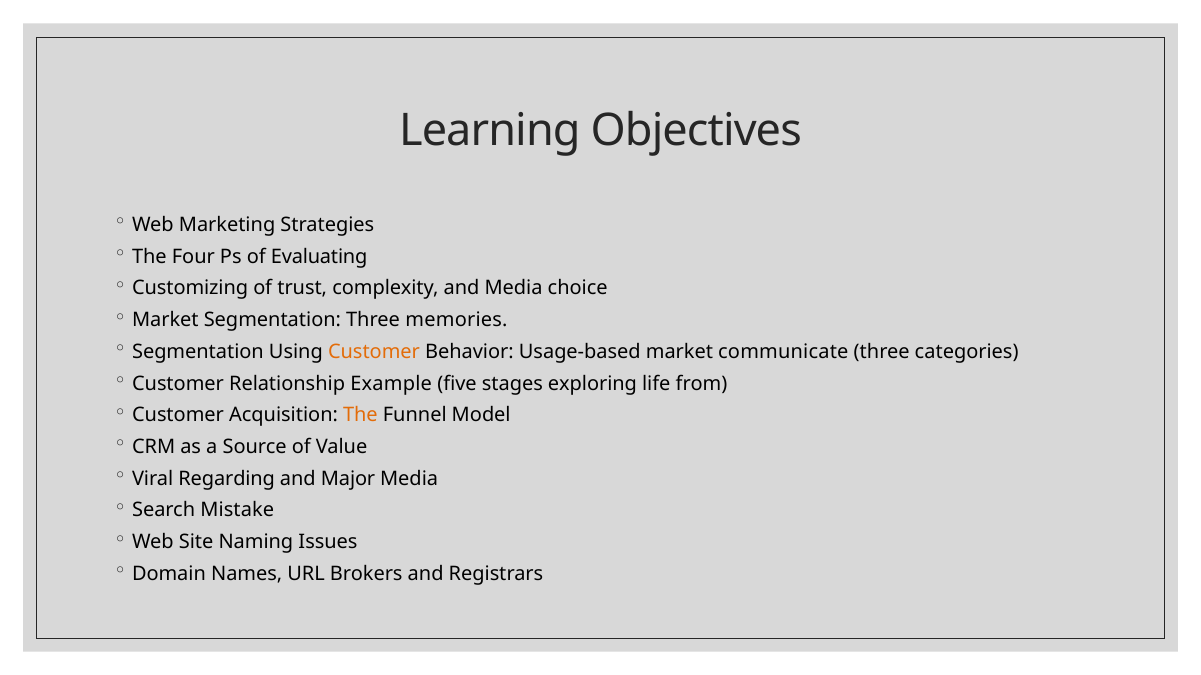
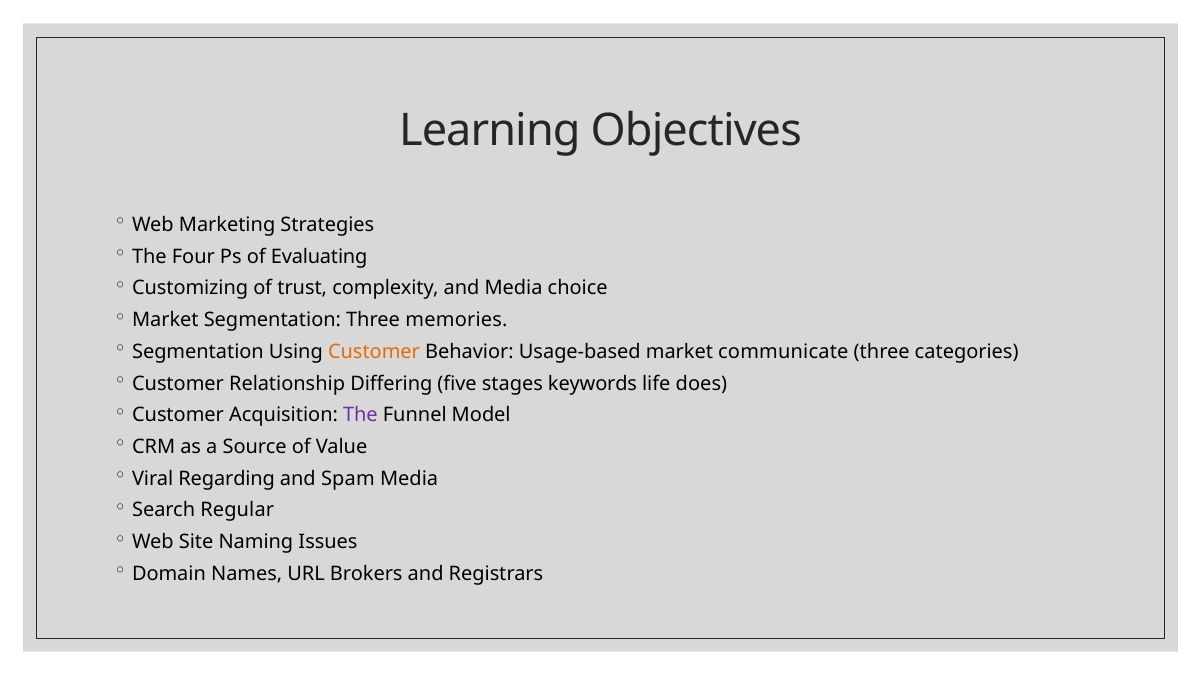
Example: Example -> Differing (391, 384)
exploring: exploring -> keywords (593, 384)
from: from -> does (701, 384)
The colour: orange -> purple (360, 416)
Major: Major -> Spam (348, 479)
Mistake: Mistake -> Regular (237, 511)
